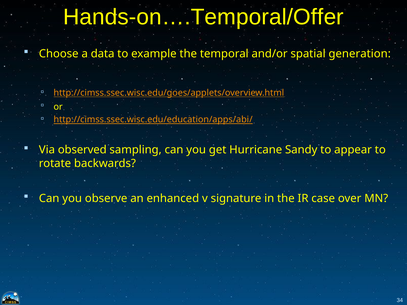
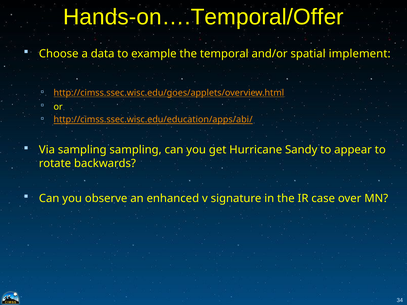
generation: generation -> implement (360, 54)
Via observed: observed -> sampling (82, 150)
